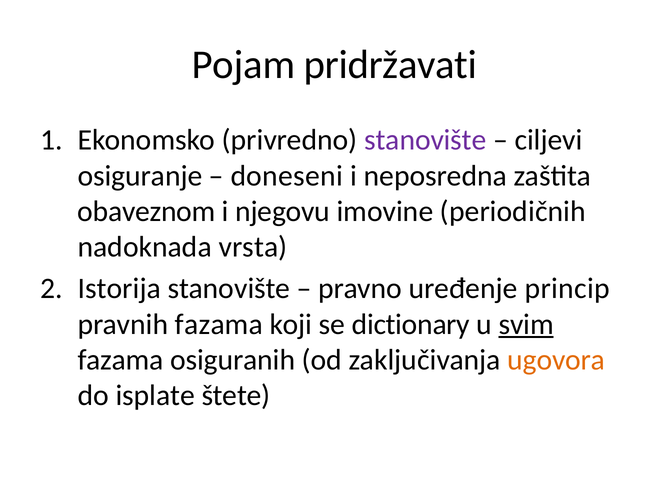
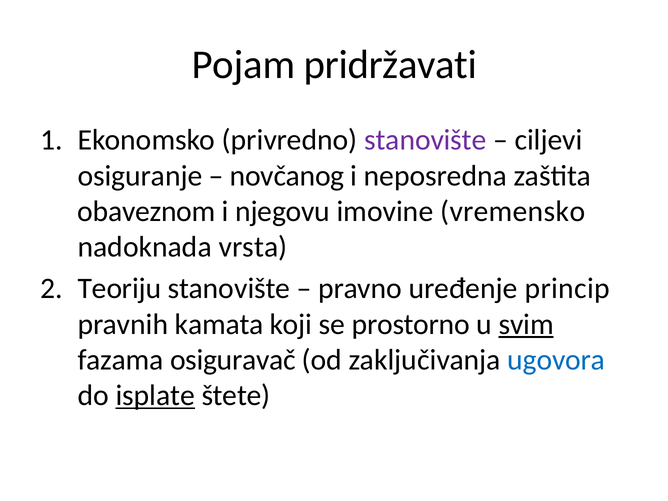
doneseni: doneseni -> novčanog (287, 176)
periodičnih: periodičnih -> vremensko (513, 211)
Istorija: Istorija -> Teoriju (119, 289)
pravnih fazama: fazama -> kamata (219, 324)
dictionary: dictionary -> prostorno (411, 324)
osiguranih: osiguranih -> osiguravač (233, 360)
ugovora colour: orange -> blue (556, 360)
isplate underline: none -> present (155, 396)
